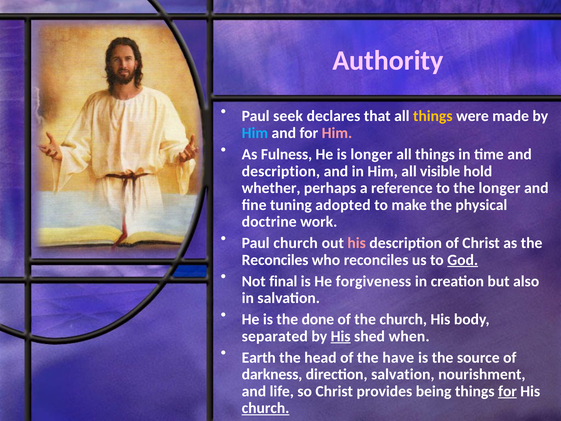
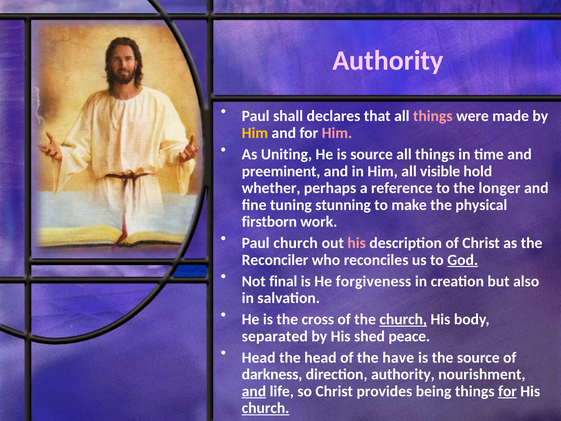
seek: seek -> shall (288, 116)
things colour: yellow -> pink (433, 116)
Him colour: light blue -> yellow (255, 133)
Fulness: Fulness -> Uniting (286, 154)
is longer: longer -> source (372, 154)
description: description -> preeminent (281, 171)
adopted: adopted -> stunning (343, 205)
doctrine: doctrine -> firstborn (269, 222)
Reconciles: Reconciles -> Reconciler (275, 260)
done: done -> cross (318, 319)
church underline: none -> present (403, 319)
His underline: present -> none (341, 336)
when: when -> peace (409, 336)
Earth: Earth -> Head (259, 357)
direction salvation: salvation -> authority (403, 374)
and underline: none -> present (254, 391)
